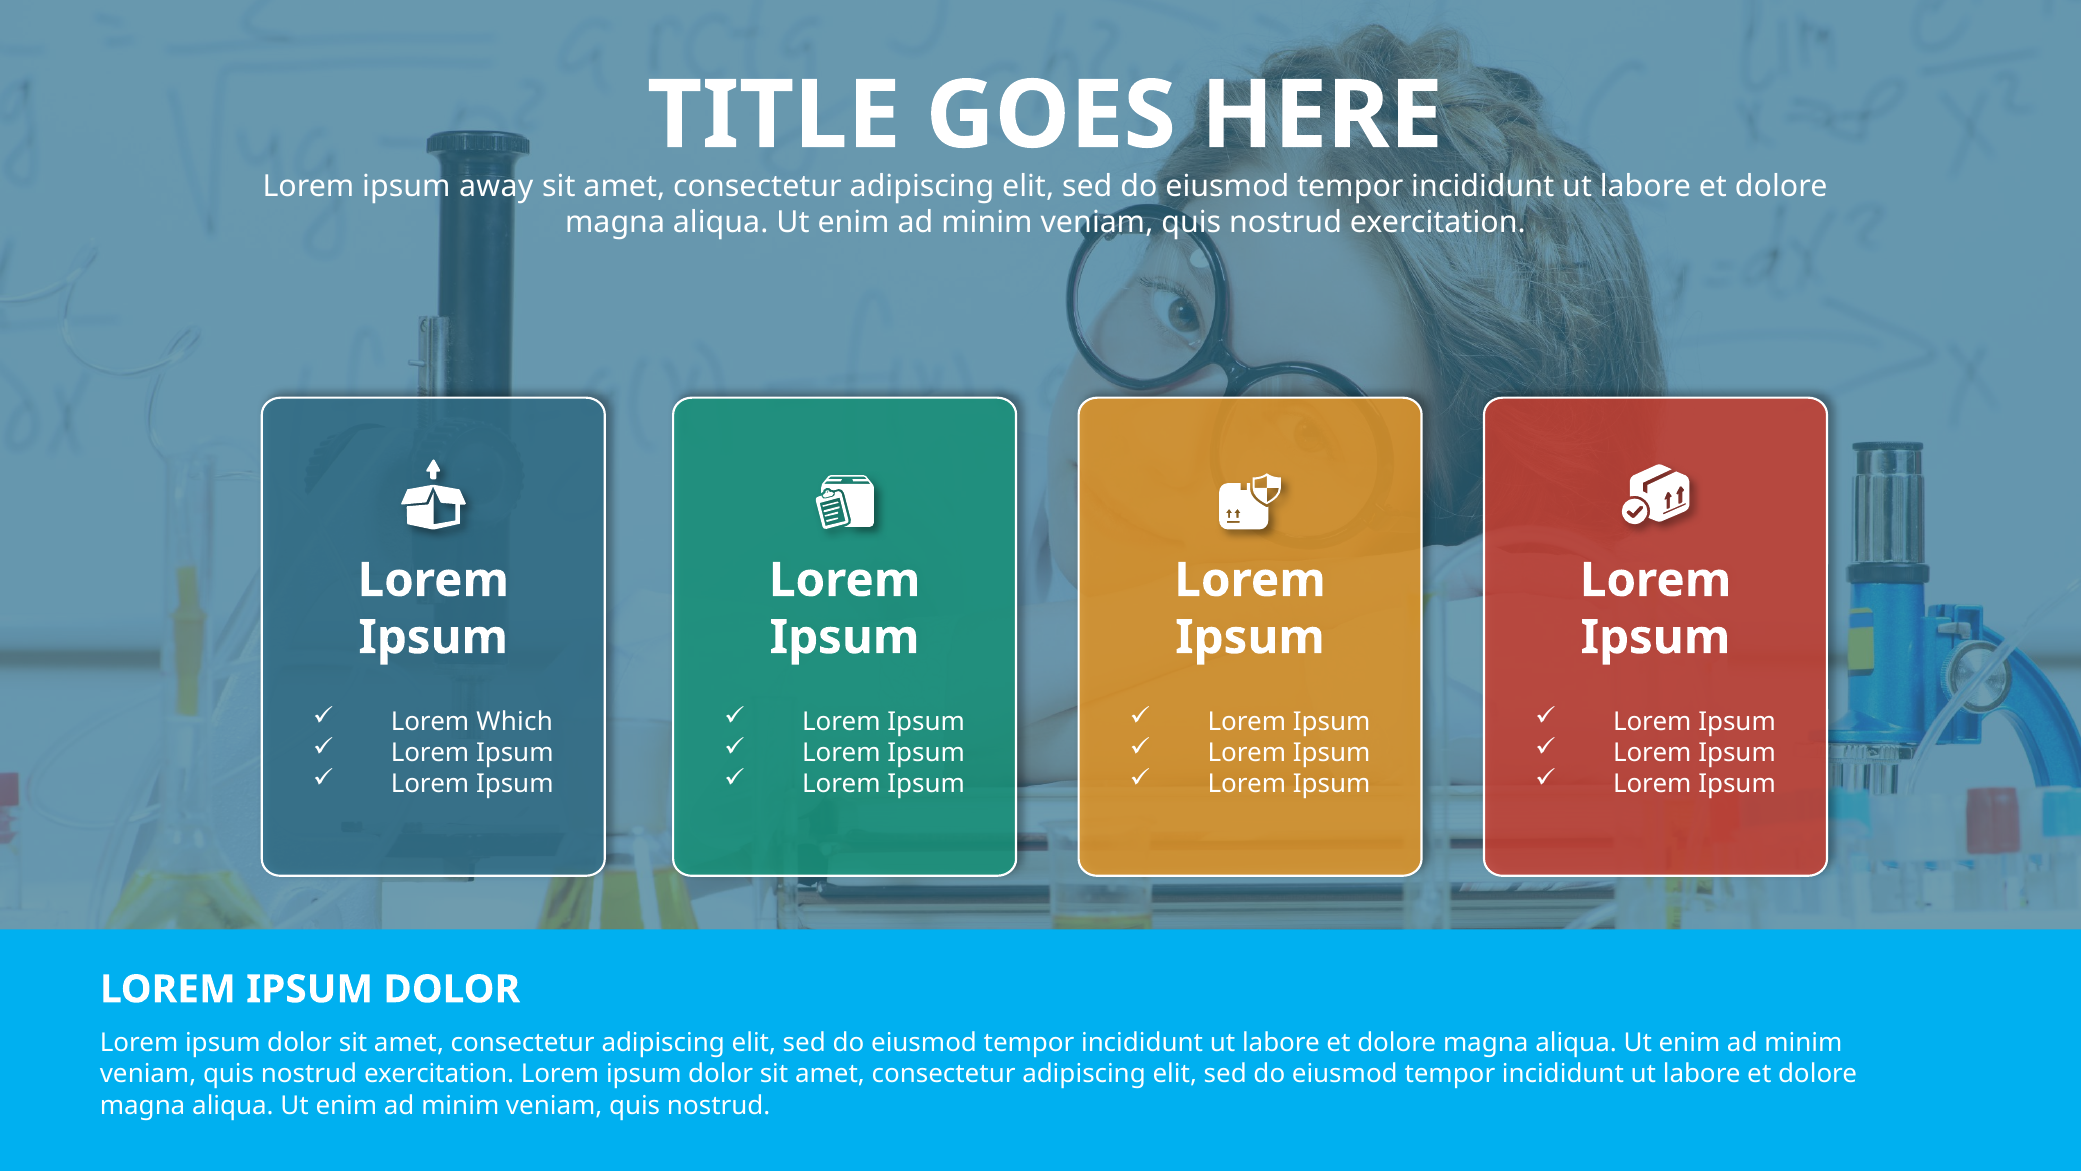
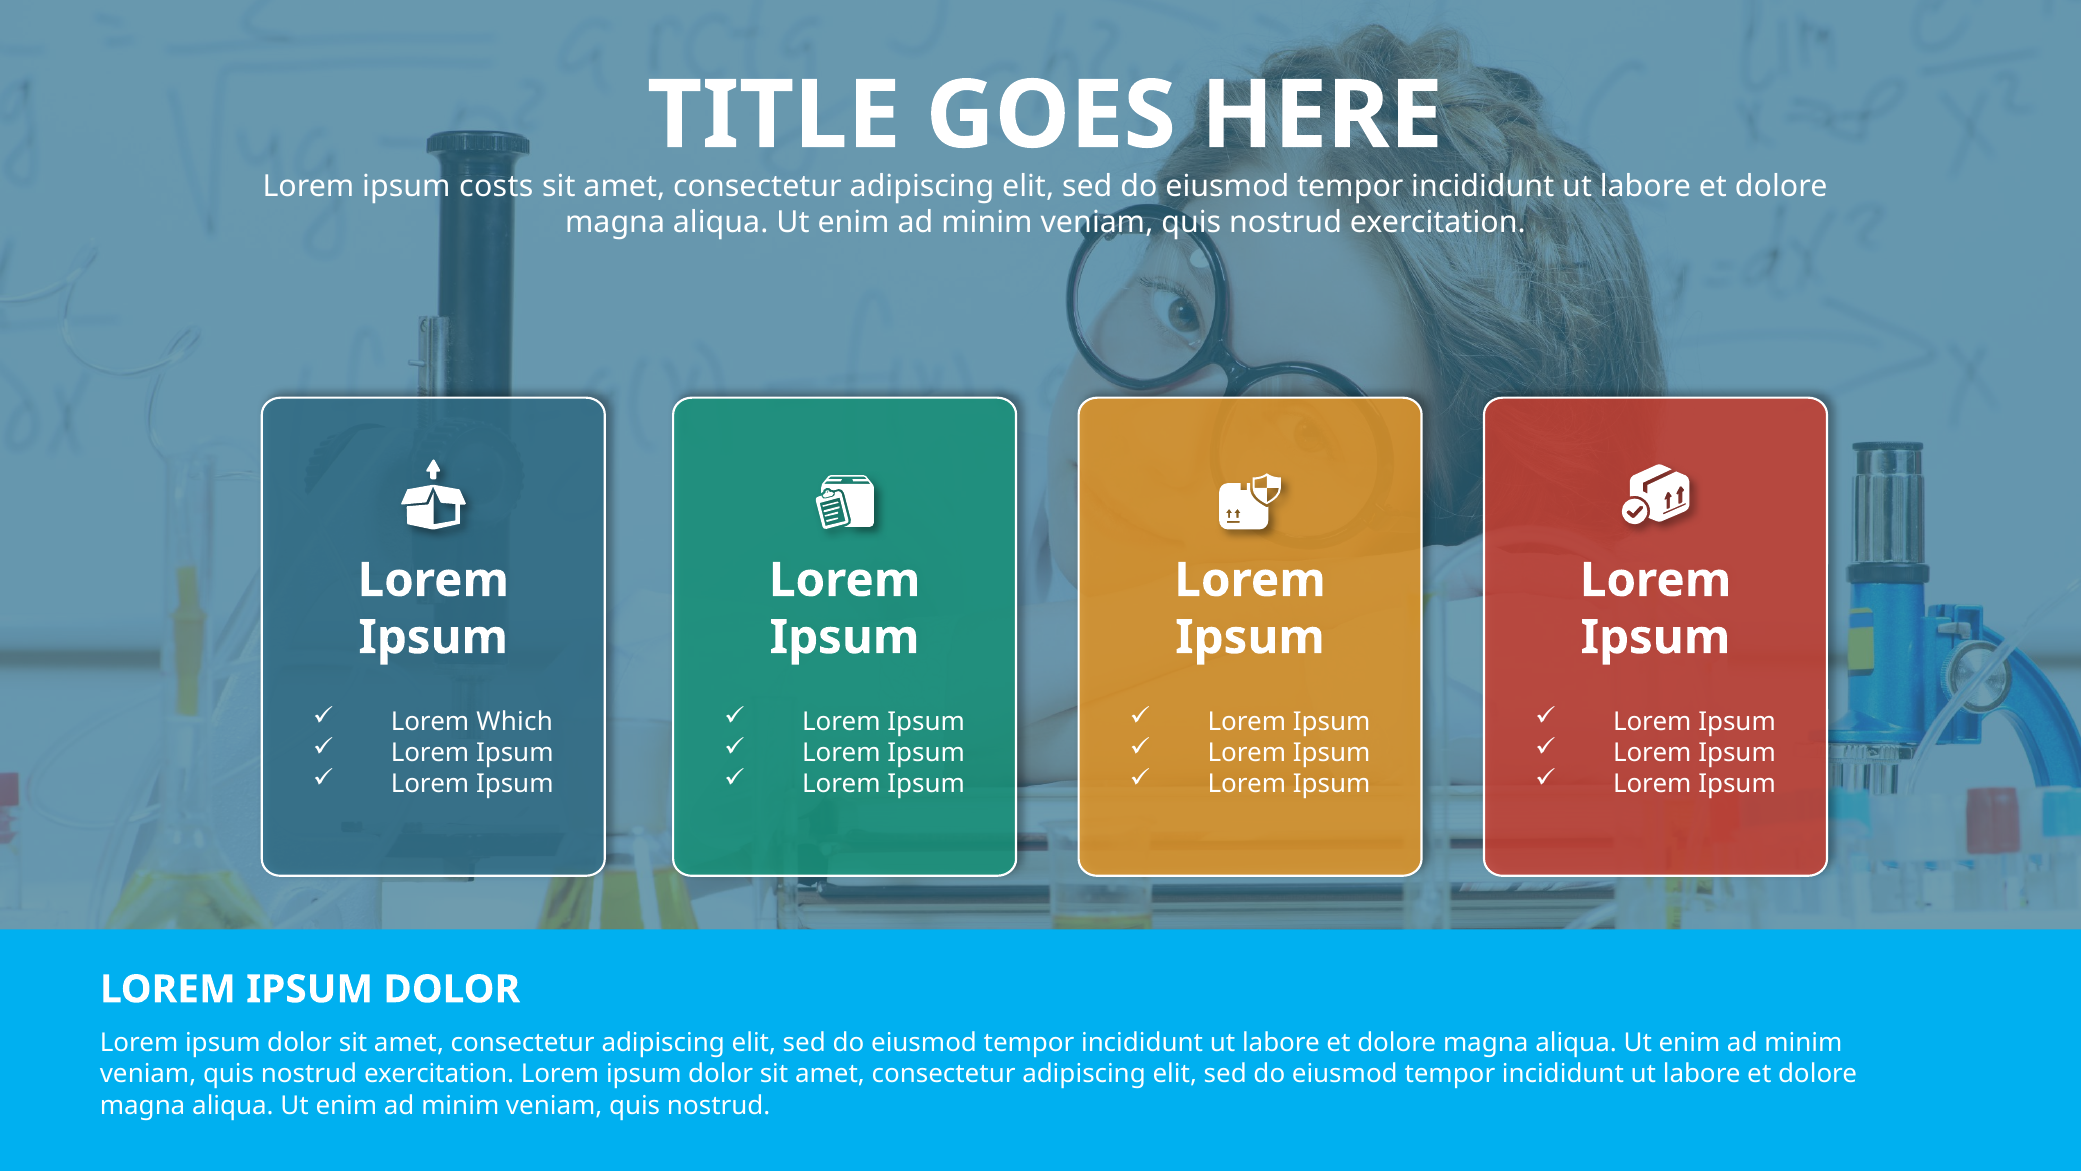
away: away -> costs (496, 186)
